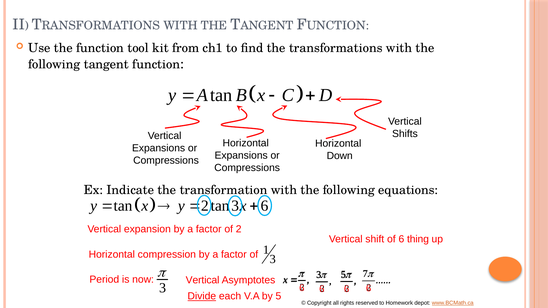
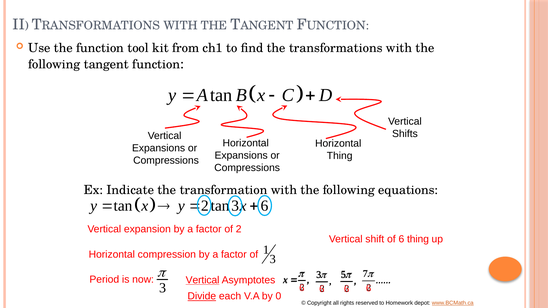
Down: Down -> Thing (340, 156)
Vertical underline: none -> present (203, 280)
by 5: 5 -> 0 (278, 296)
